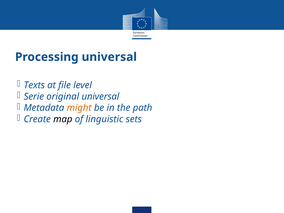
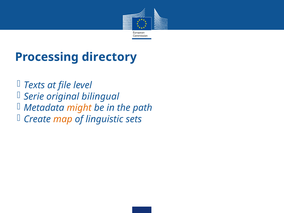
Processing universal: universal -> directory (109, 57)
original universal: universal -> bilingual (100, 96)
map colour: black -> orange (63, 119)
